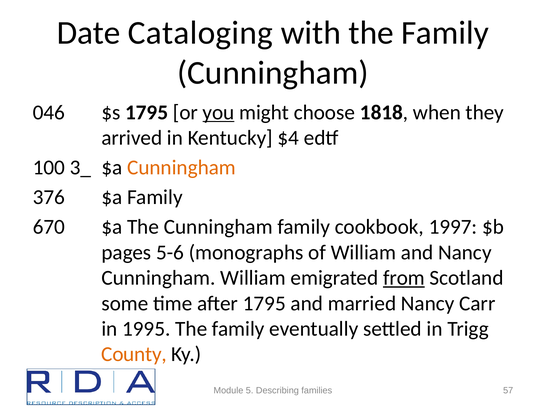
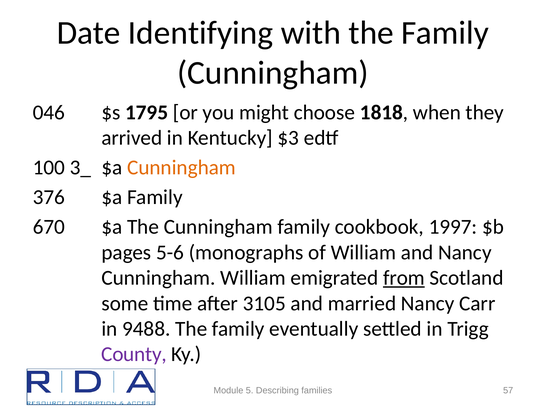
Cataloging: Cataloging -> Identifying (201, 33)
you underline: present -> none (219, 113)
$4: $4 -> $3 (288, 138)
after 1795: 1795 -> 3105 (264, 304)
1995: 1995 -> 9488 (146, 329)
County colour: orange -> purple (134, 355)
